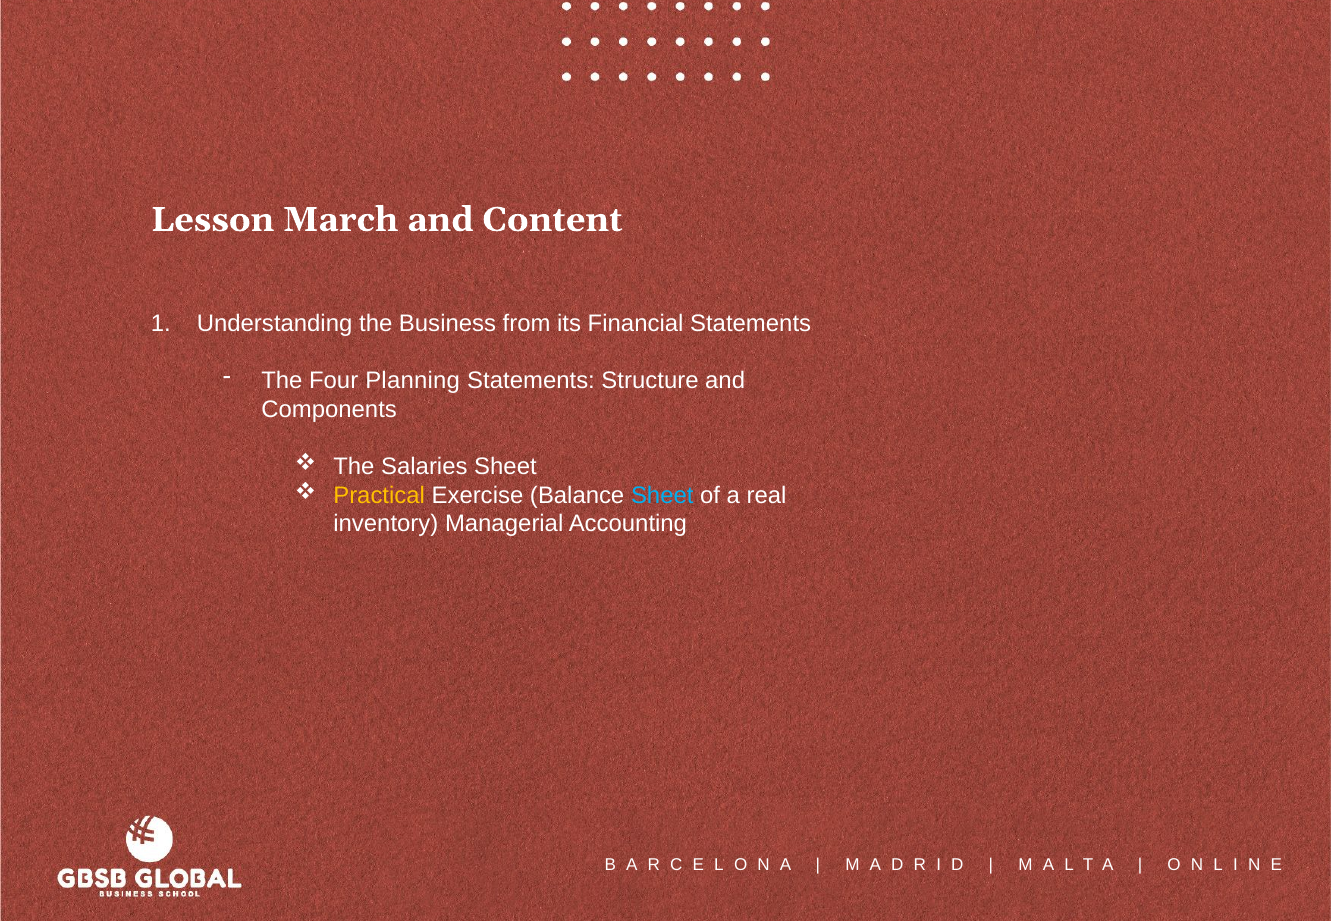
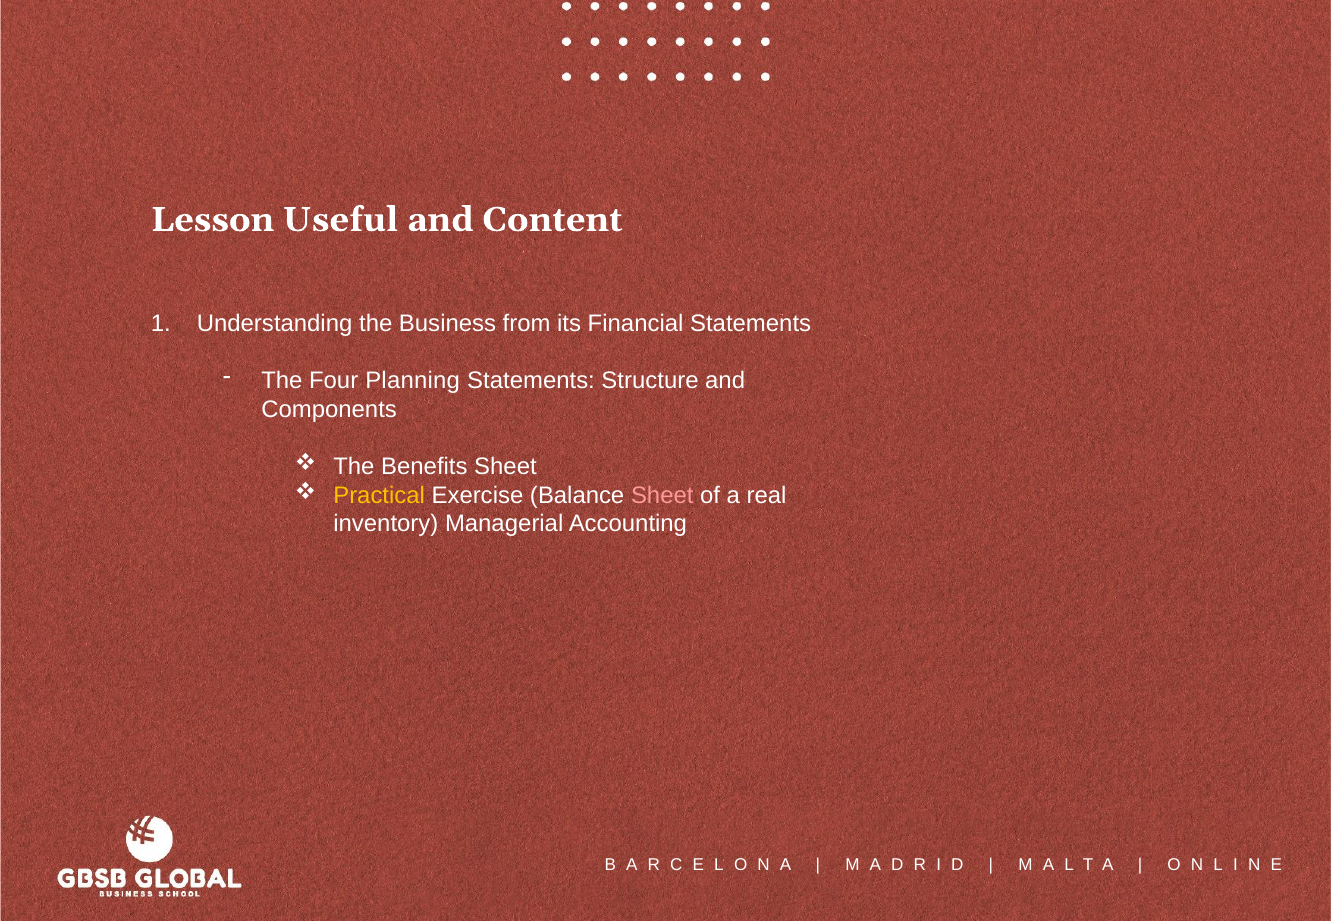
March: March -> Useful (341, 220)
Salaries: Salaries -> Benefits (424, 467)
Sheet colour: light blue -> pink (662, 496)
